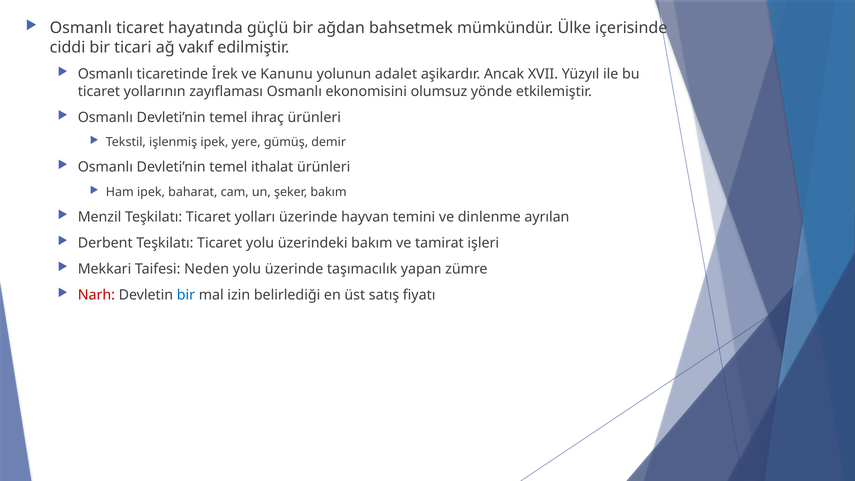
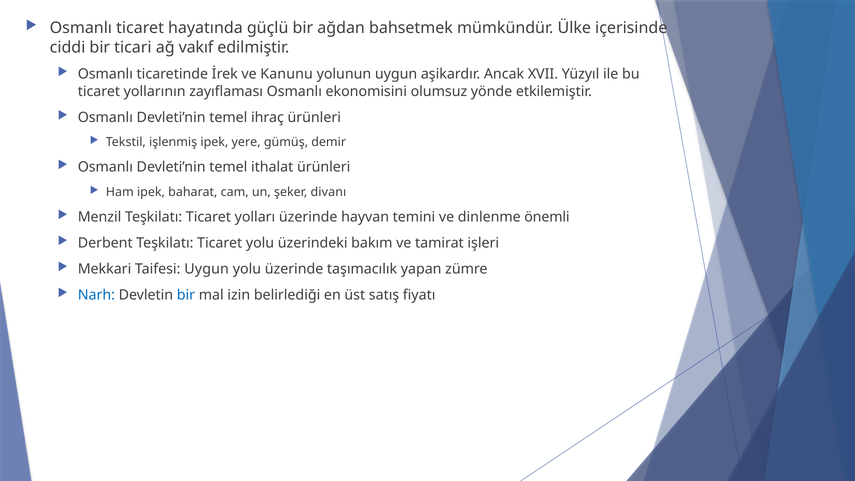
yolunun adalet: adalet -> uygun (396, 74)
şeker bakım: bakım -> divanı (328, 192)
ayrılan: ayrılan -> önemli (547, 217)
Taifesi Neden: Neden -> Uygun (207, 269)
Narh colour: red -> blue (96, 295)
